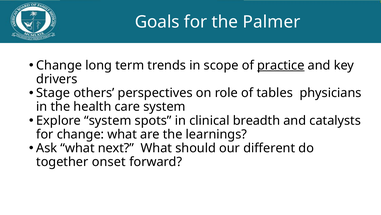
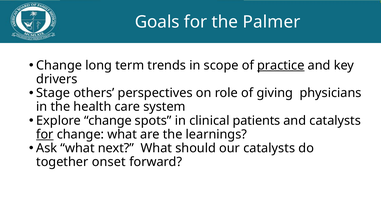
tables: tables -> giving (275, 93)
Explore system: system -> change (108, 120)
breadth: breadth -> patients (257, 120)
for underline: none -> present (45, 134)
our different: different -> catalysts (269, 148)
